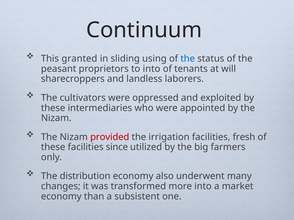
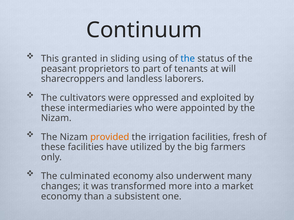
to into: into -> part (152, 69)
provided colour: red -> orange (110, 137)
since: since -> have (117, 147)
distribution: distribution -> culminated (85, 176)
